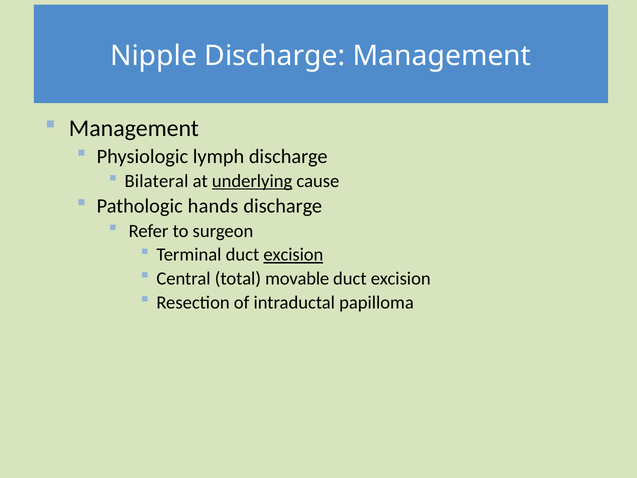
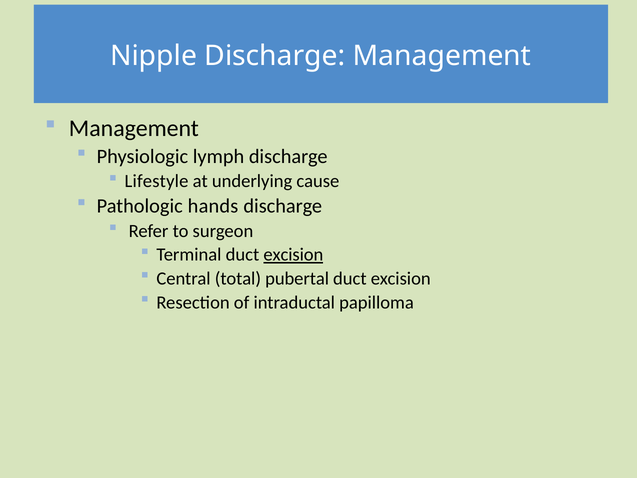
Bilateral: Bilateral -> Lifestyle (156, 181)
underlying underline: present -> none (252, 181)
movable: movable -> pubertal (297, 278)
